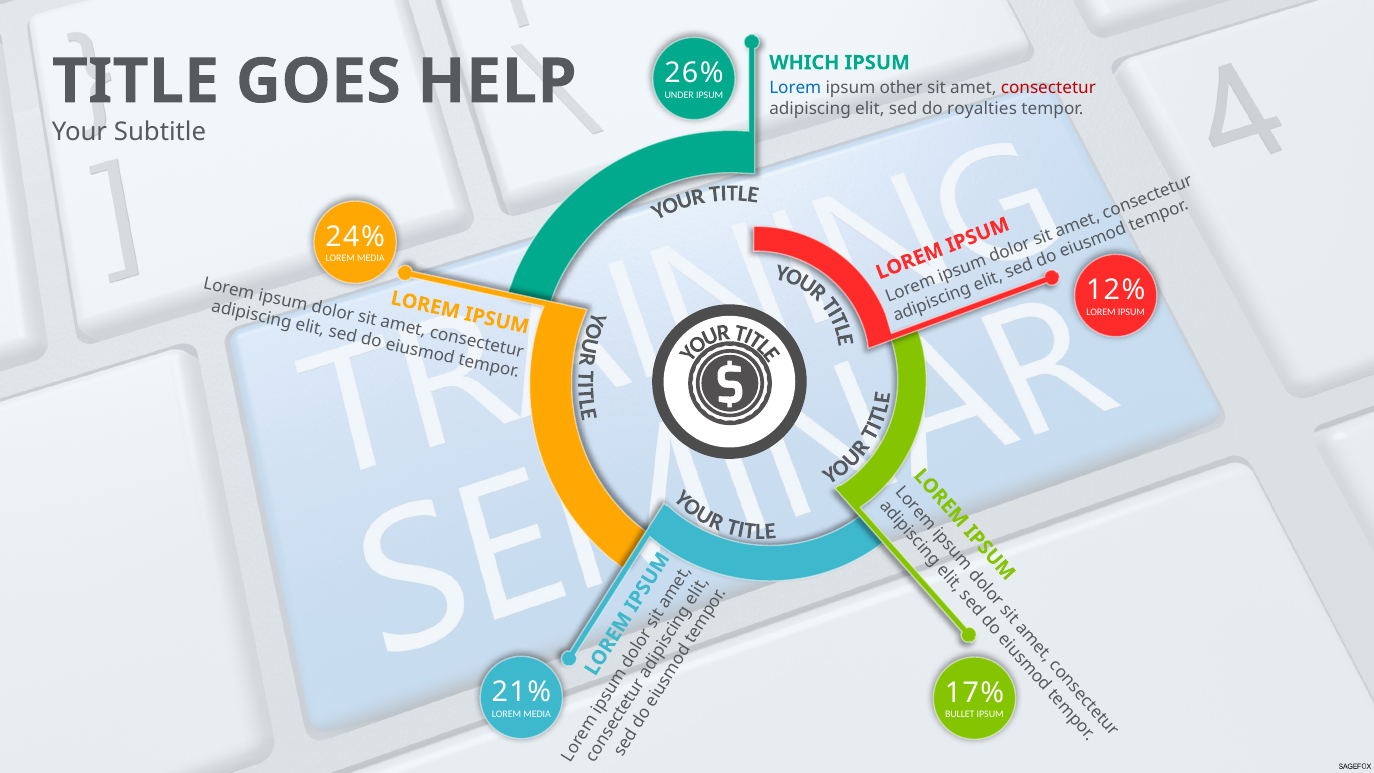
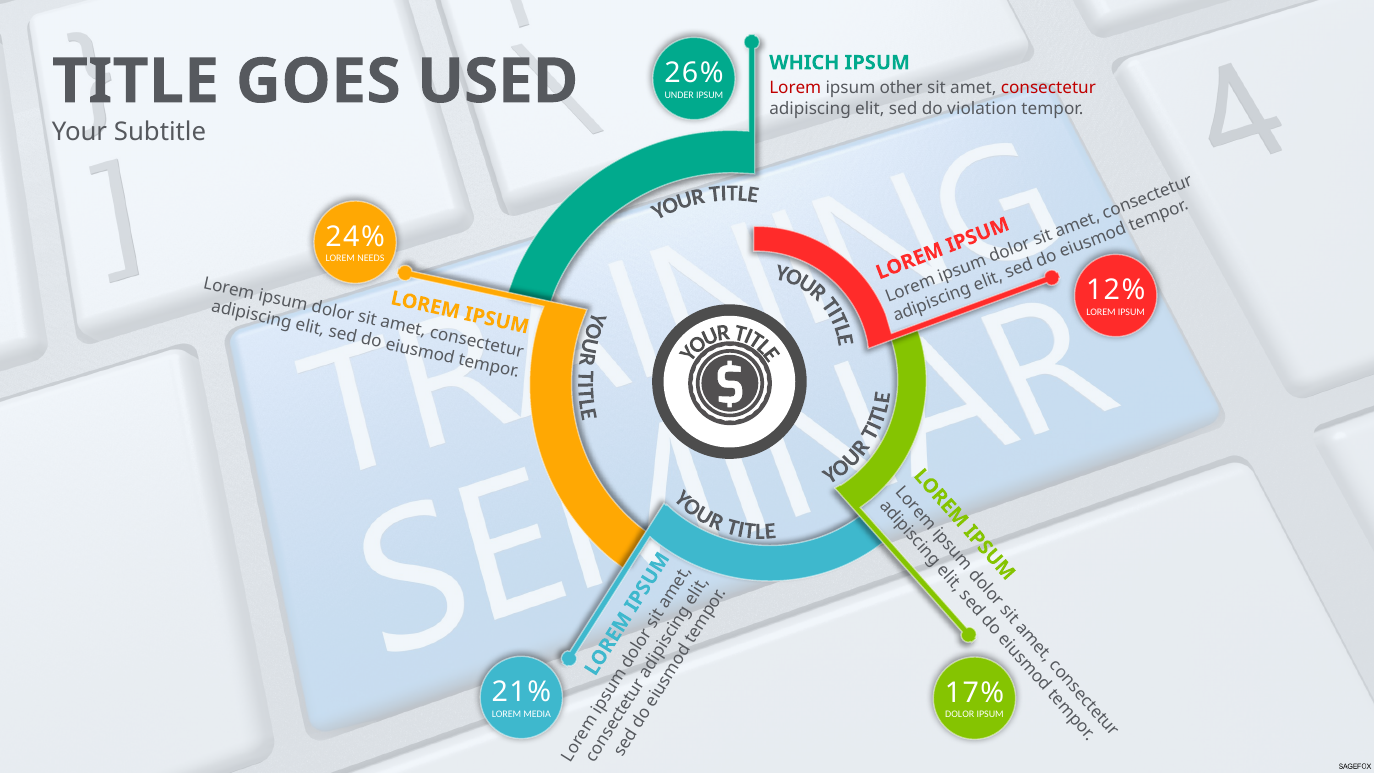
HELP: HELP -> USED (498, 82)
Lorem colour: blue -> red (795, 88)
royalties: royalties -> violation (982, 109)
MEDIA: MEDIA -> NEEDS (371, 259)
BULLET: BULLET -> DOLOR (960, 715)
